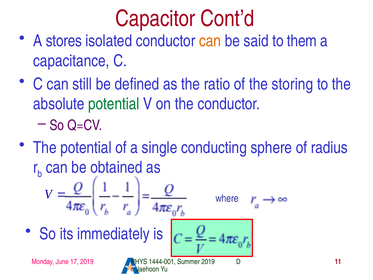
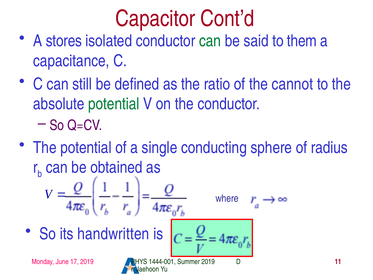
can colour: orange -> green (210, 41)
storing: storing -> cannot (292, 84)
immediately: immediately -> handwritten (113, 234)
